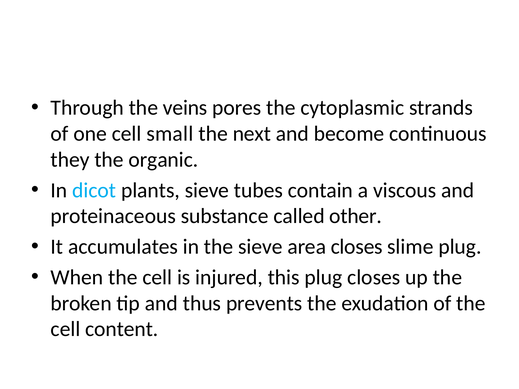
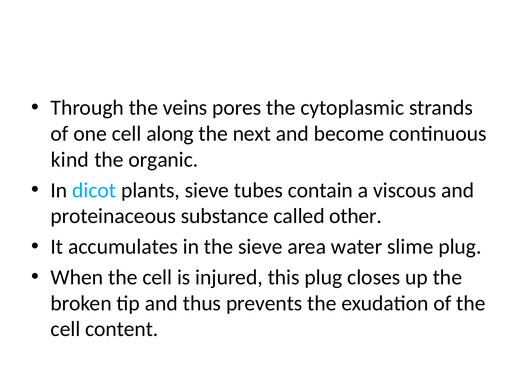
small: small -> along (170, 134)
they: they -> kind (70, 160)
area closes: closes -> water (357, 247)
